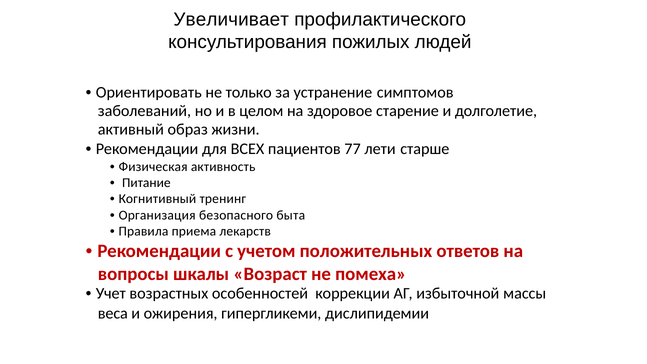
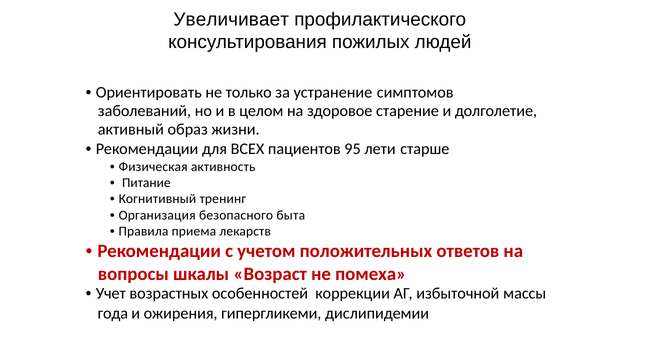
77: 77 -> 95 (353, 149)
веса: веса -> года (113, 314)
